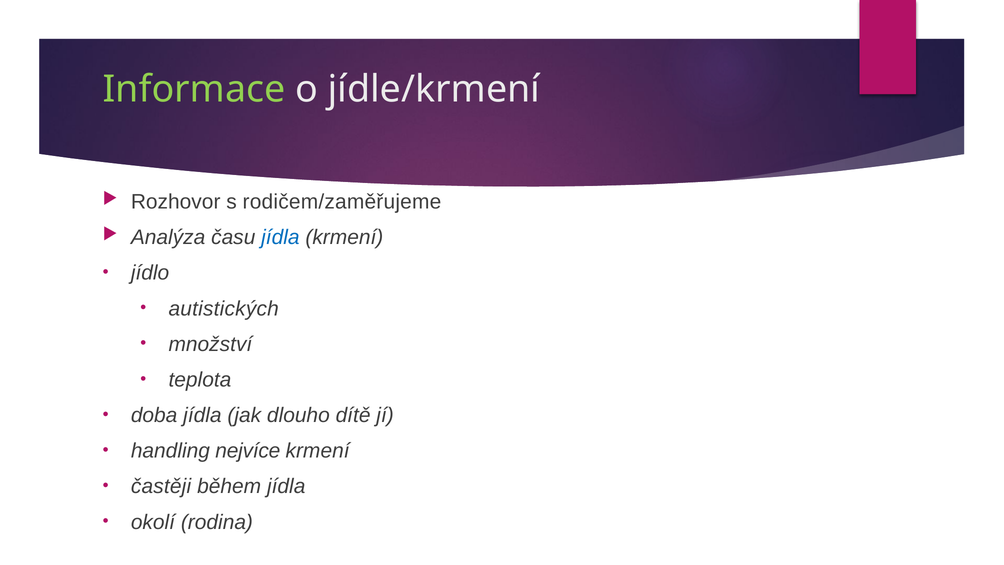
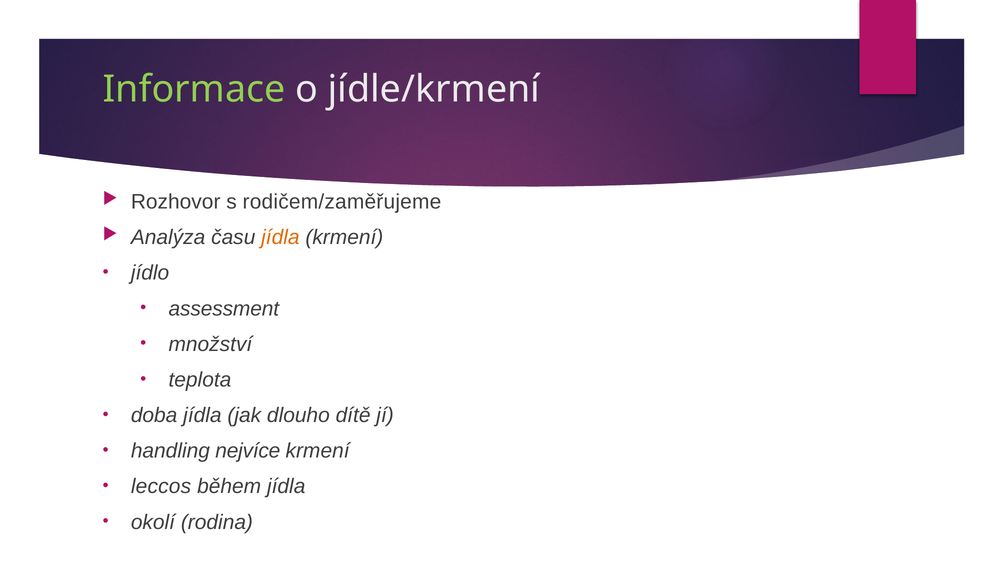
jídla colour: blue -> orange (280, 237)
autistických: autistických -> assessment (224, 308)
častěji: častěji -> leccos (161, 486)
